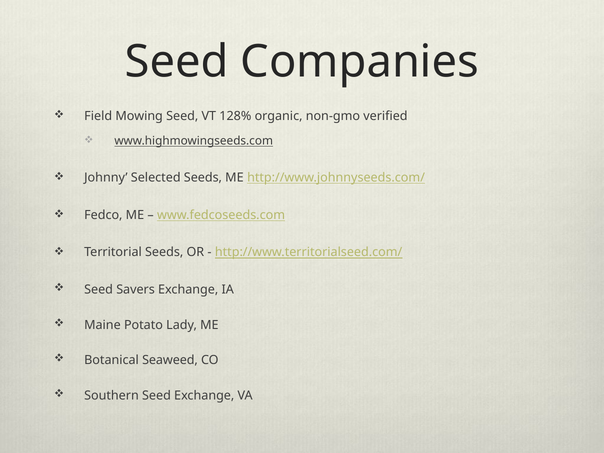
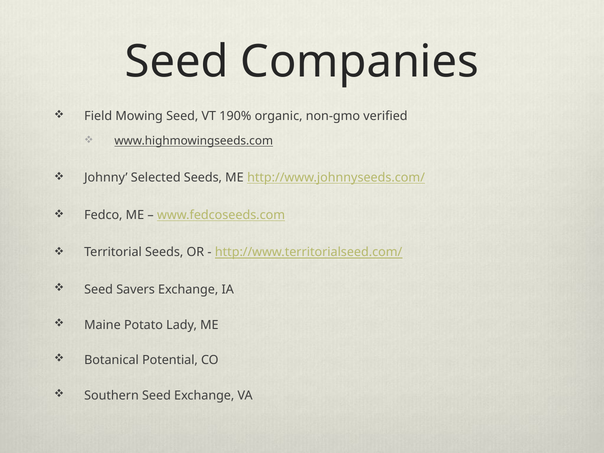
128%: 128% -> 190% (235, 116)
Seaweed: Seaweed -> Potential (170, 360)
